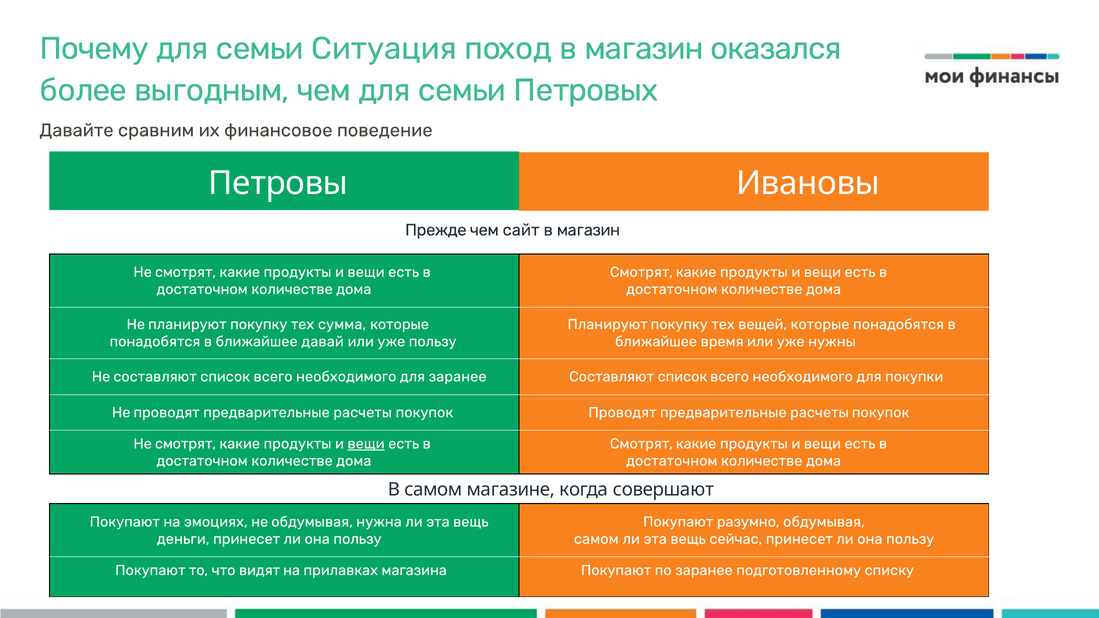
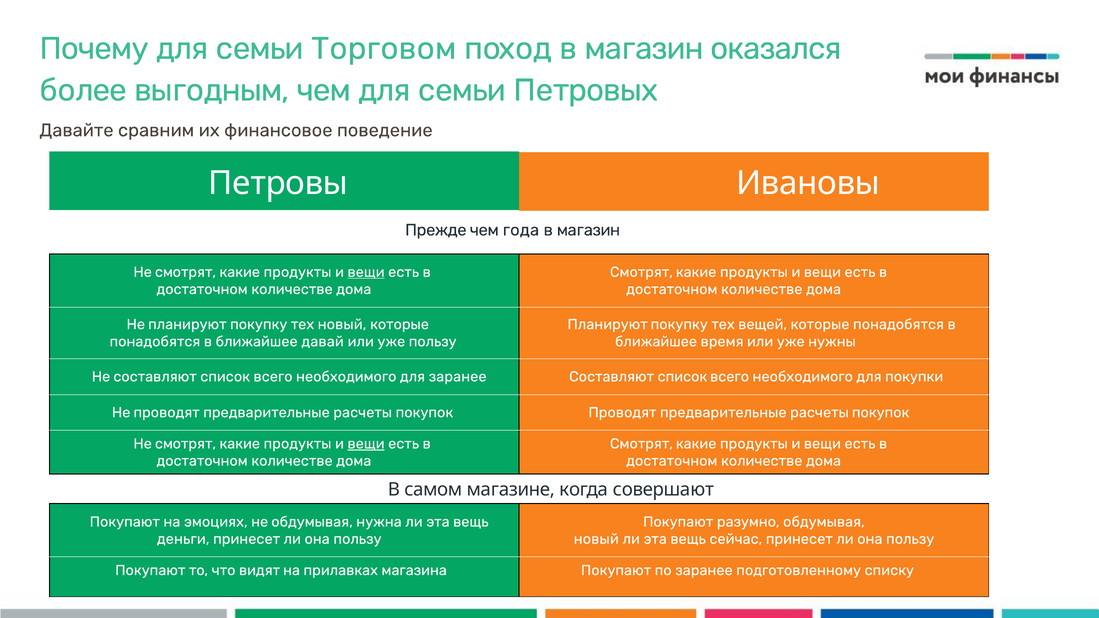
Ситуация: Ситуация -> Торговом (384, 49)
сайт: сайт -> года (521, 230)
вещи underline: none -> present (366, 272)
тех сумма: сумма -> новый (342, 324)
самом: самом -> новый (596, 539)
